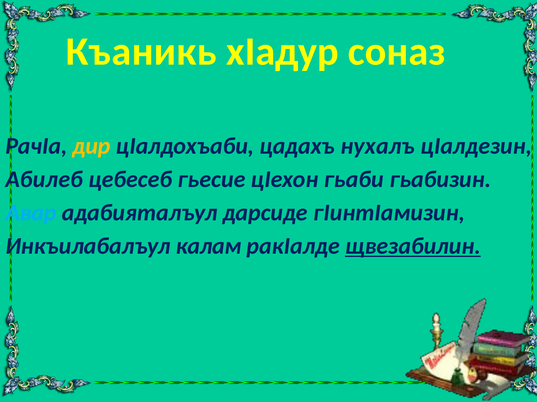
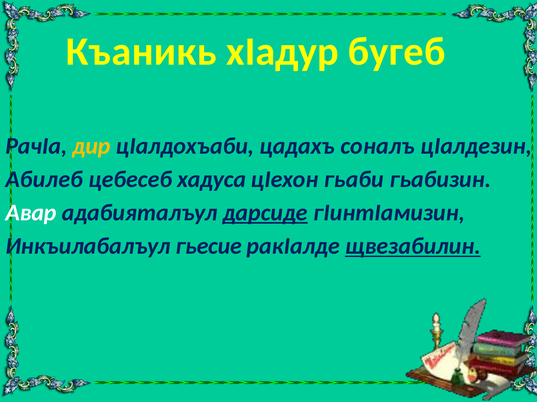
соназ: соназ -> бугеб (397, 52)
нухалъ: нухалъ -> соналъ (378, 146)
гьесие: гьесие -> хадуса (212, 180)
Авар colour: light blue -> white (31, 213)
дарсиде underline: none -> present (265, 213)
калам: калам -> гьесие (209, 246)
